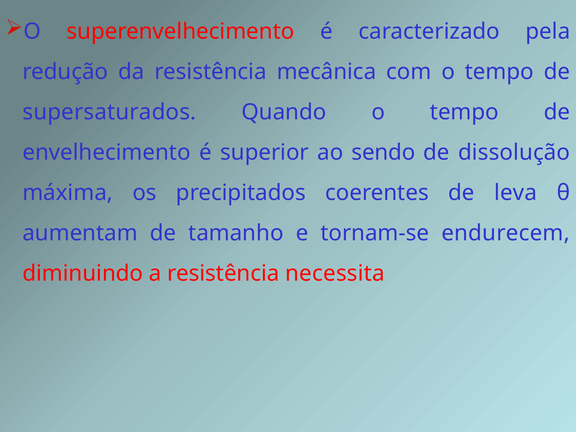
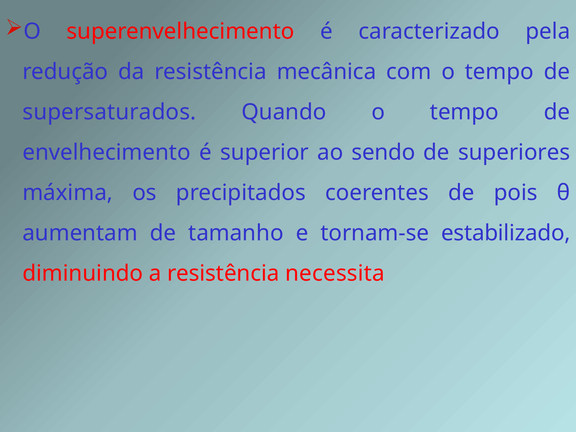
dissolução: dissolução -> superiores (514, 152)
leva: leva -> pois (516, 193)
endurecem: endurecem -> estabilizado (506, 233)
